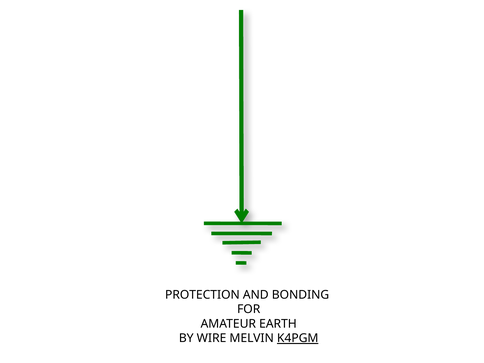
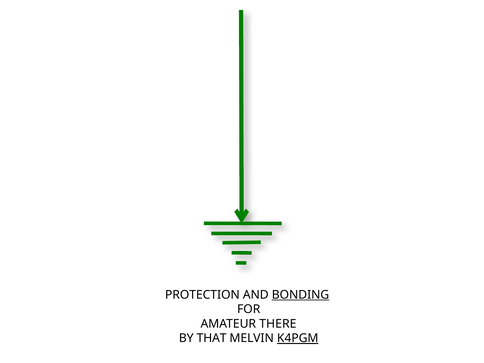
BONDING underline: none -> present (300, 295)
EARTH: EARTH -> THERE (278, 324)
WIRE: WIRE -> THAT (212, 338)
